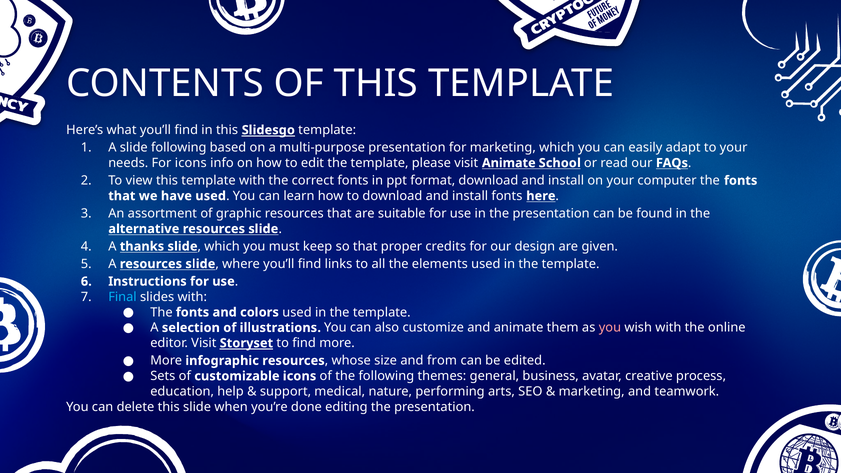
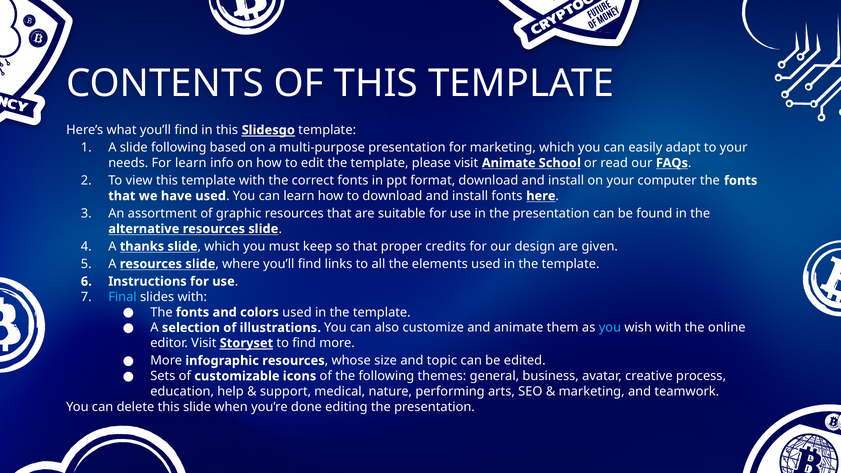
For icons: icons -> learn (191, 163)
you colour: pink -> light blue (610, 328)
from: from -> topic (442, 361)
